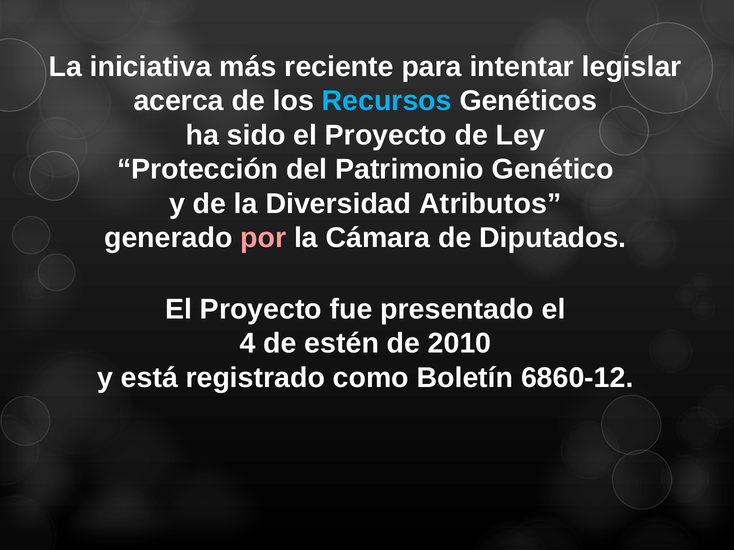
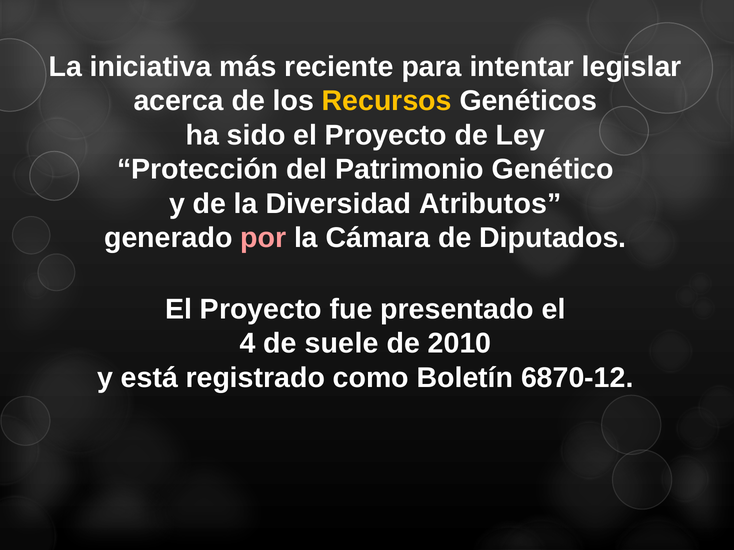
Recursos colour: light blue -> yellow (387, 101)
estén: estén -> suele (342, 344)
6860-12: 6860-12 -> 6870-12 (577, 378)
